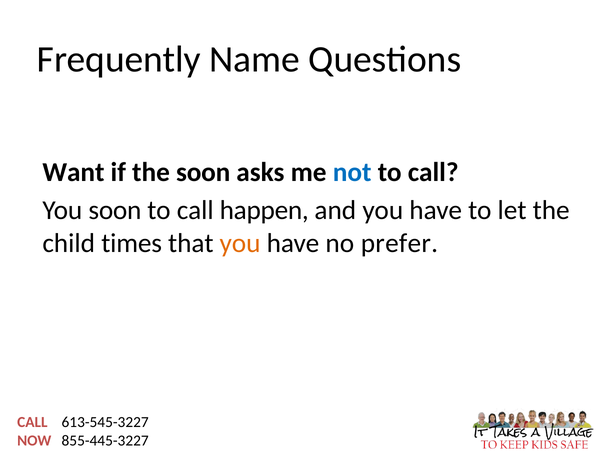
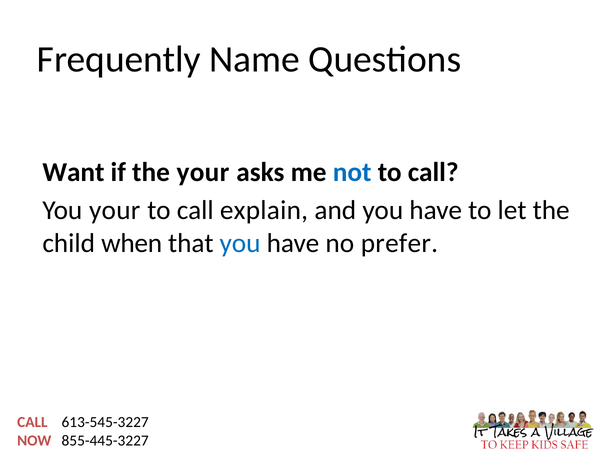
the soon: soon -> your (203, 172)
You soon: soon -> your (115, 211)
happen: happen -> explain (264, 211)
times: times -> when (132, 243)
you colour: orange -> blue (240, 243)
